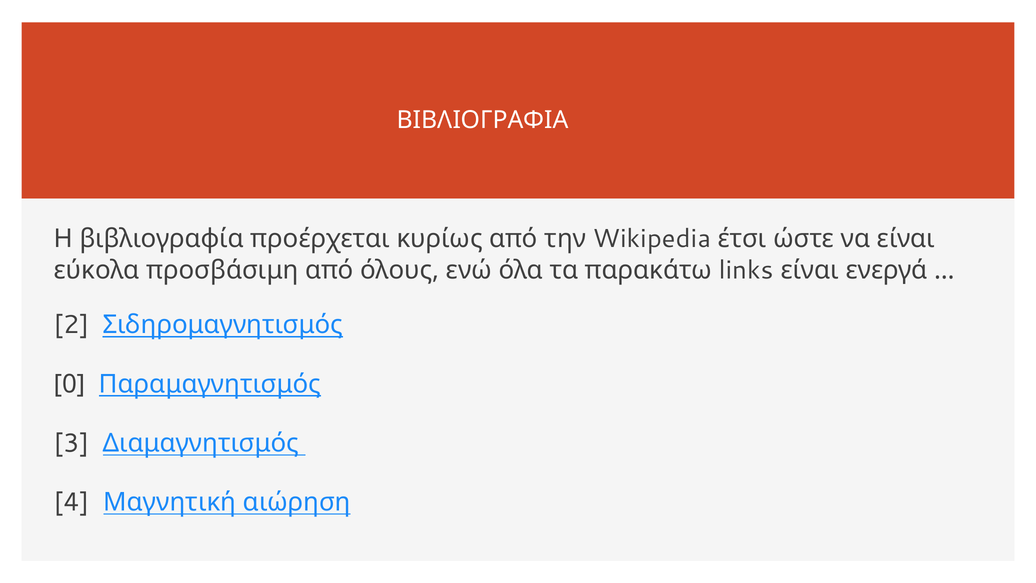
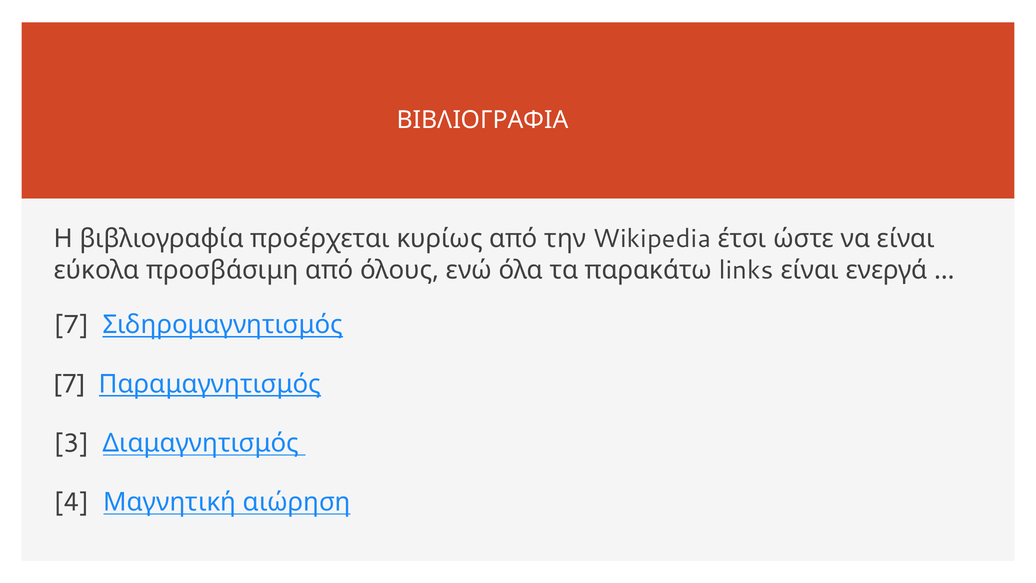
2: 2 -> 7 (71, 325)
0: 0 -> 7 (70, 384)
